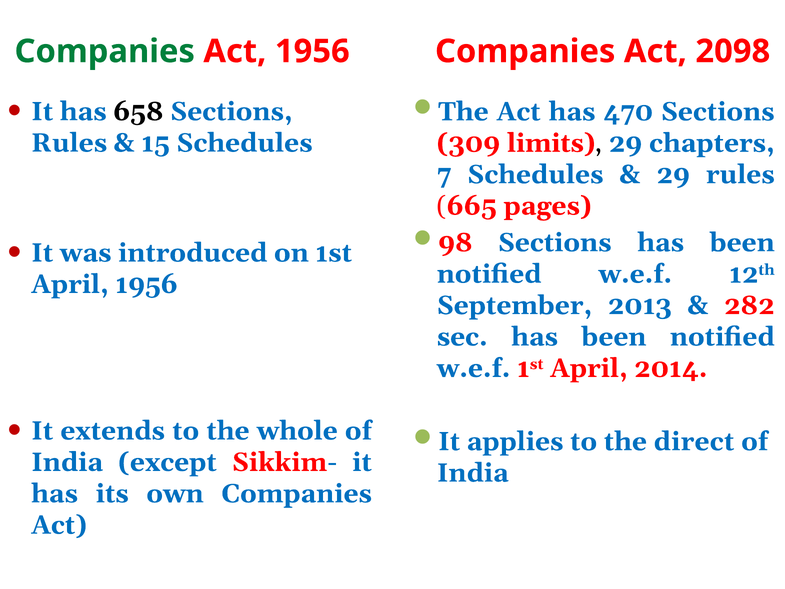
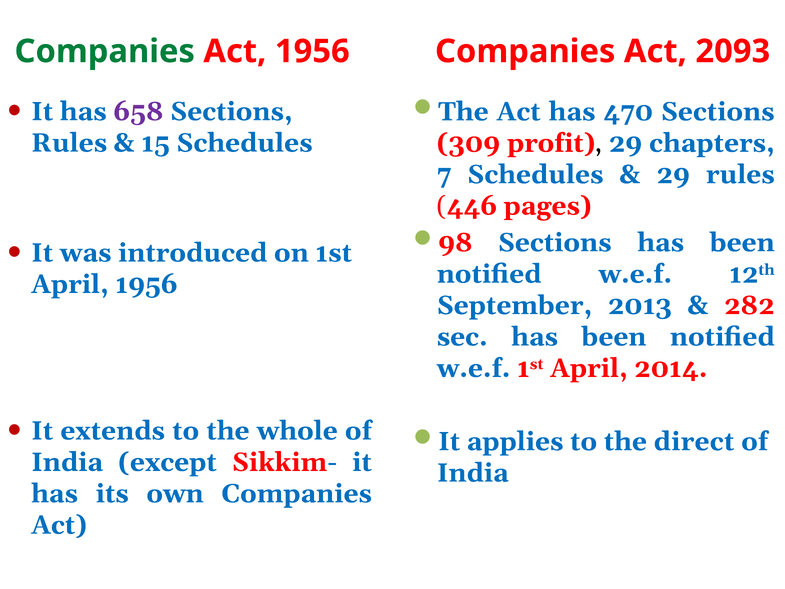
2098: 2098 -> 2093 (733, 51)
658 colour: black -> purple (138, 111)
limits: limits -> profit (551, 143)
665: 665 -> 446 (472, 206)
